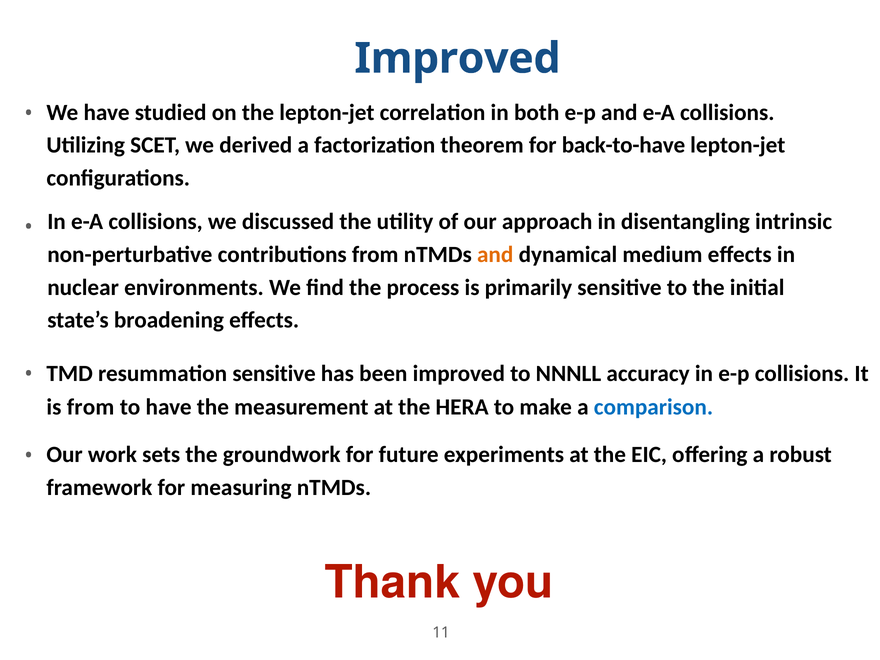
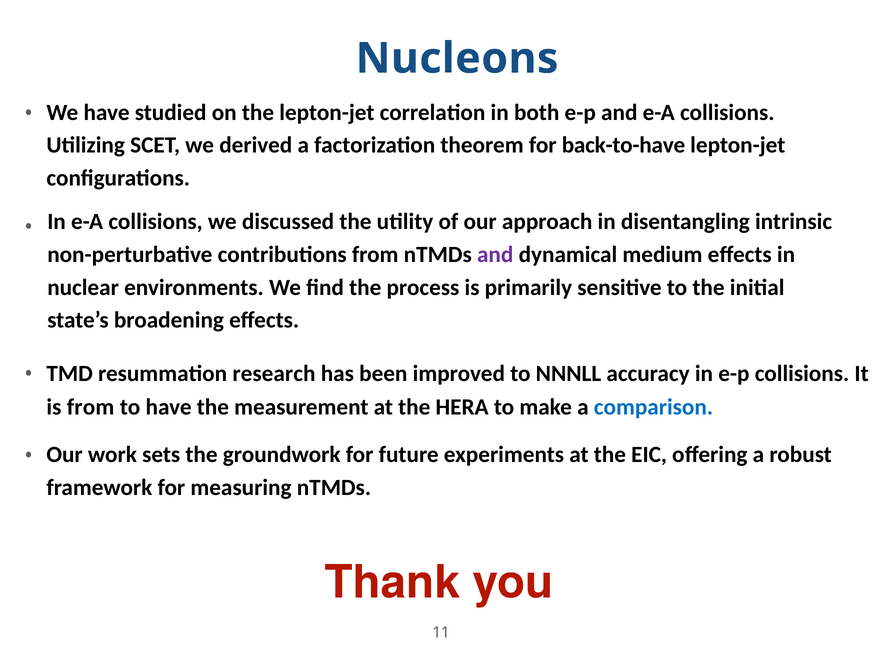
Improved: Improved -> Nucleons (457, 59)
and colour: orange -> purple (495, 255)
resummation sensitive: sensitive -> research (274, 373)
